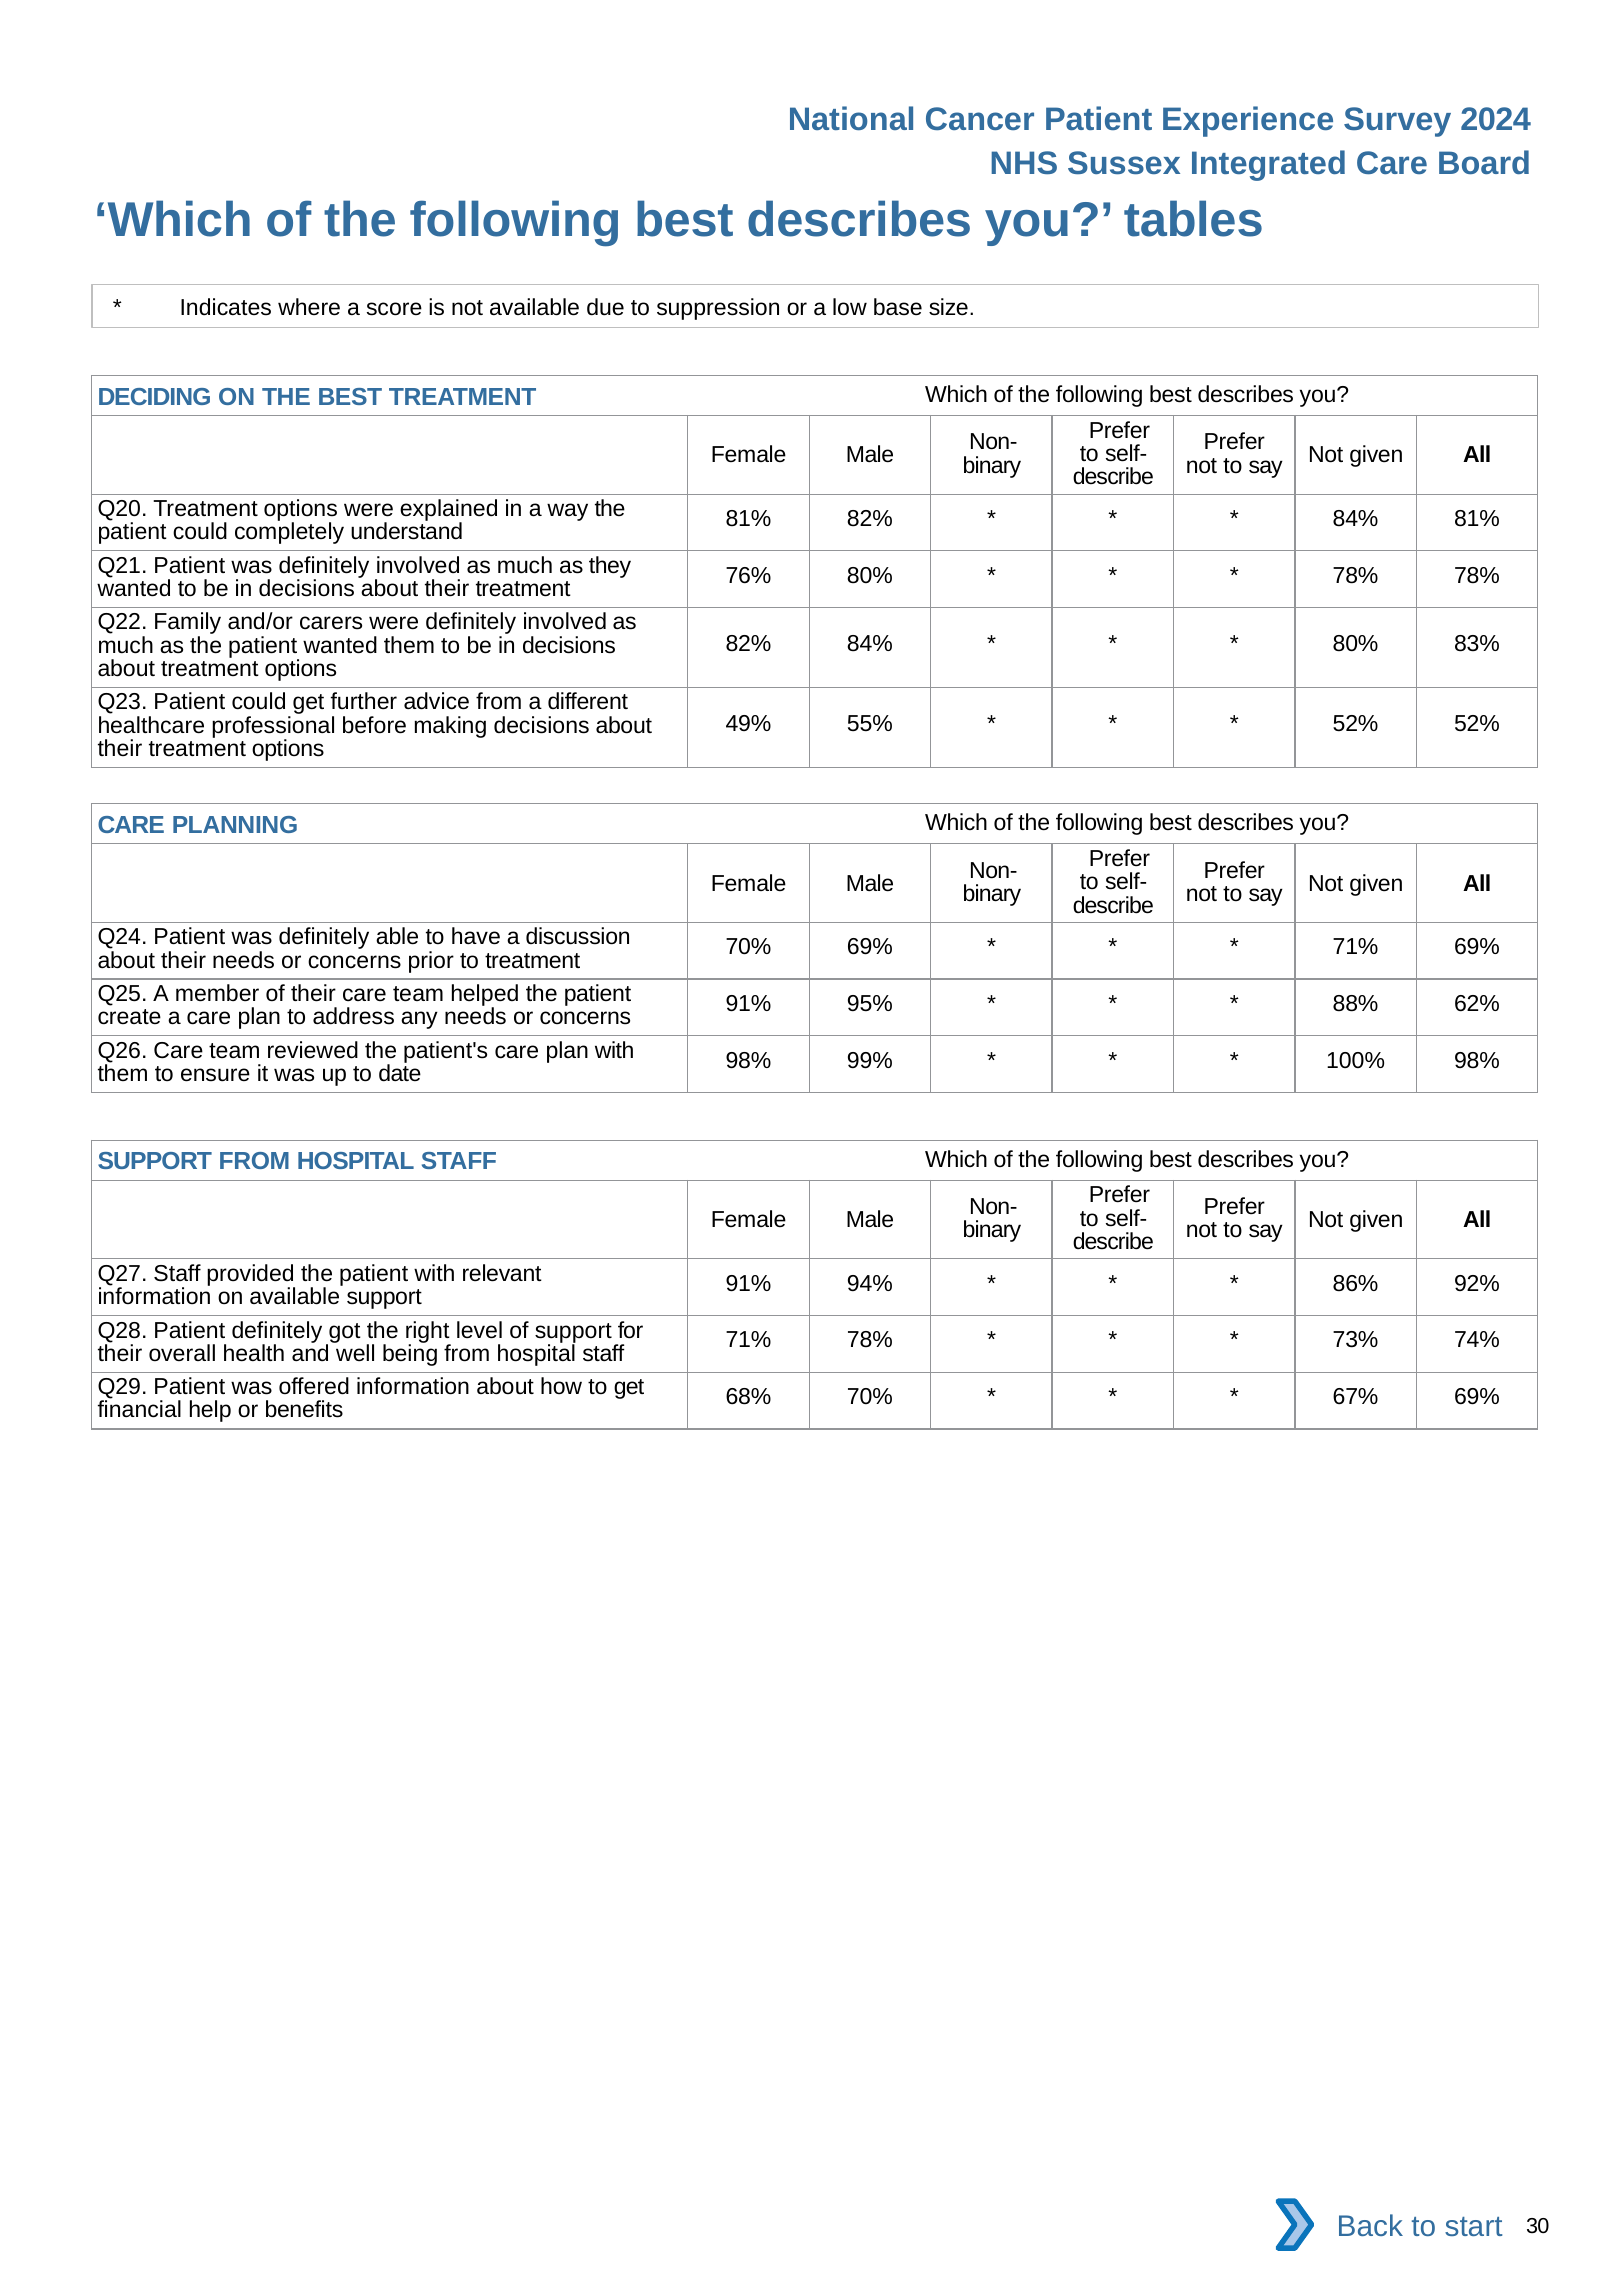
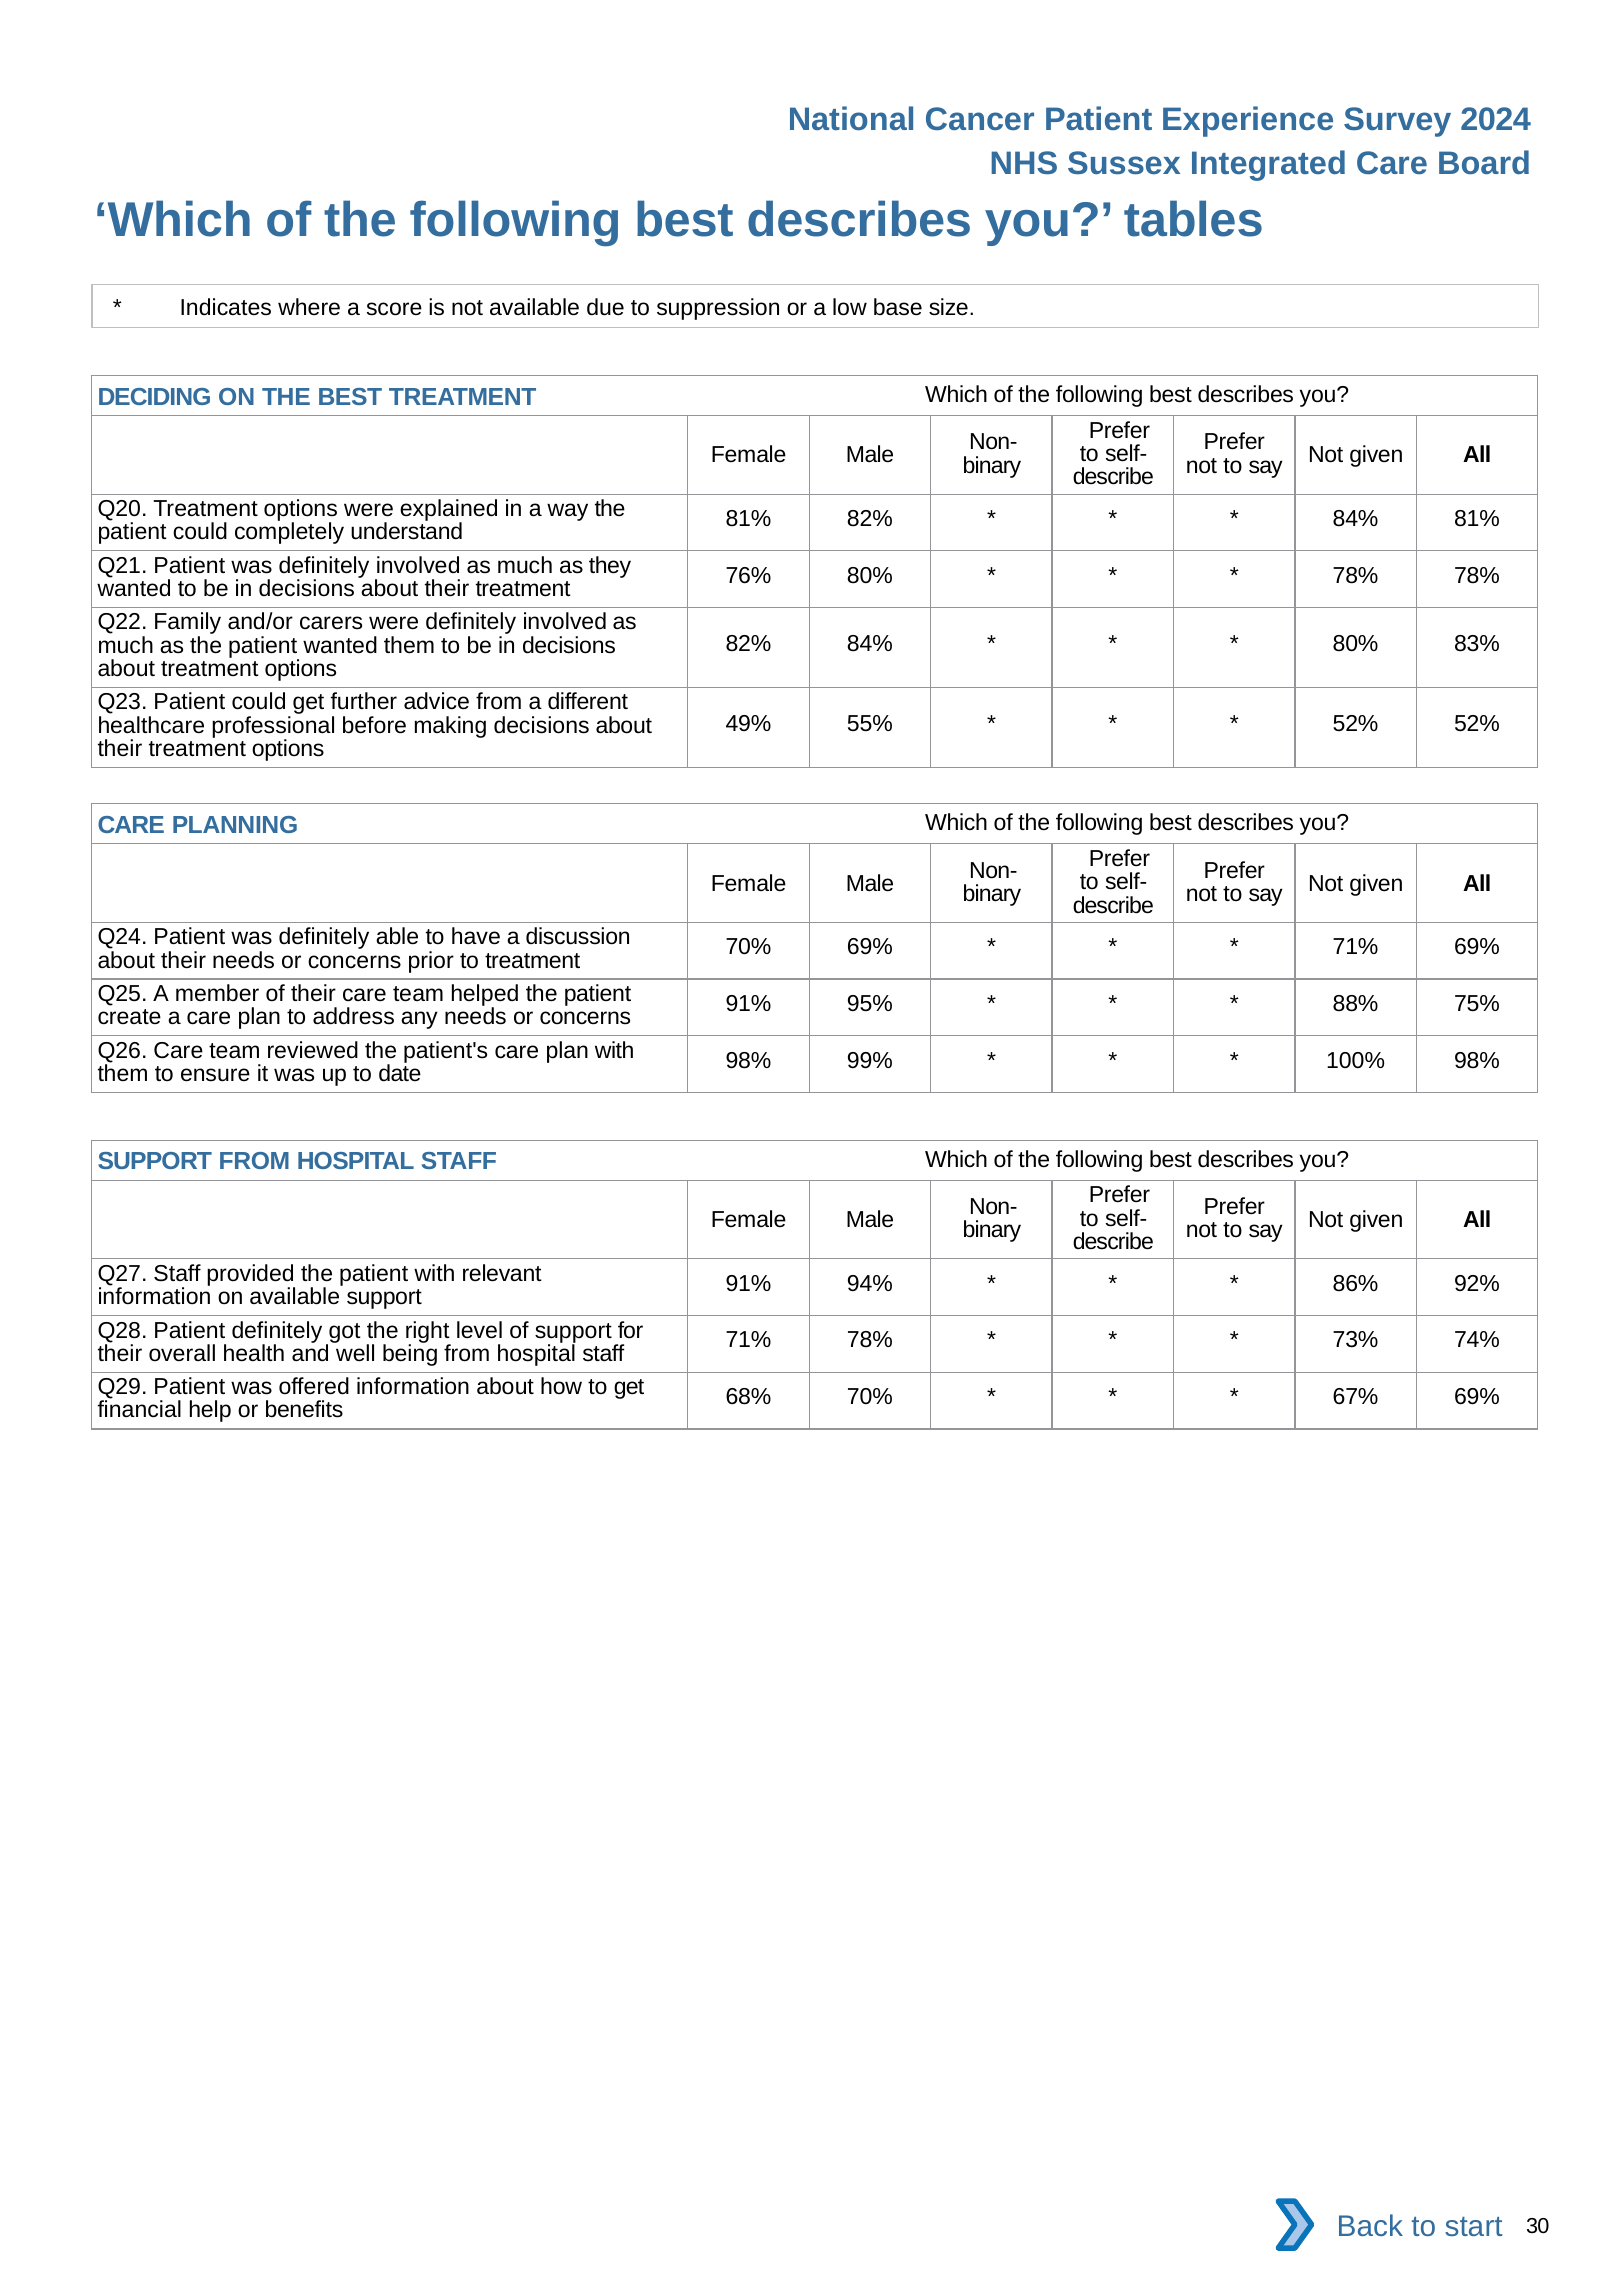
62%: 62% -> 75% (1477, 1004)
